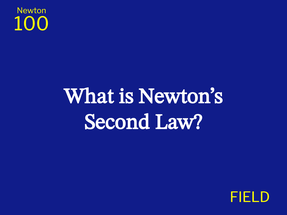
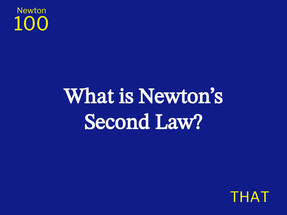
FIELD: FIELD -> THAT (250, 197)
